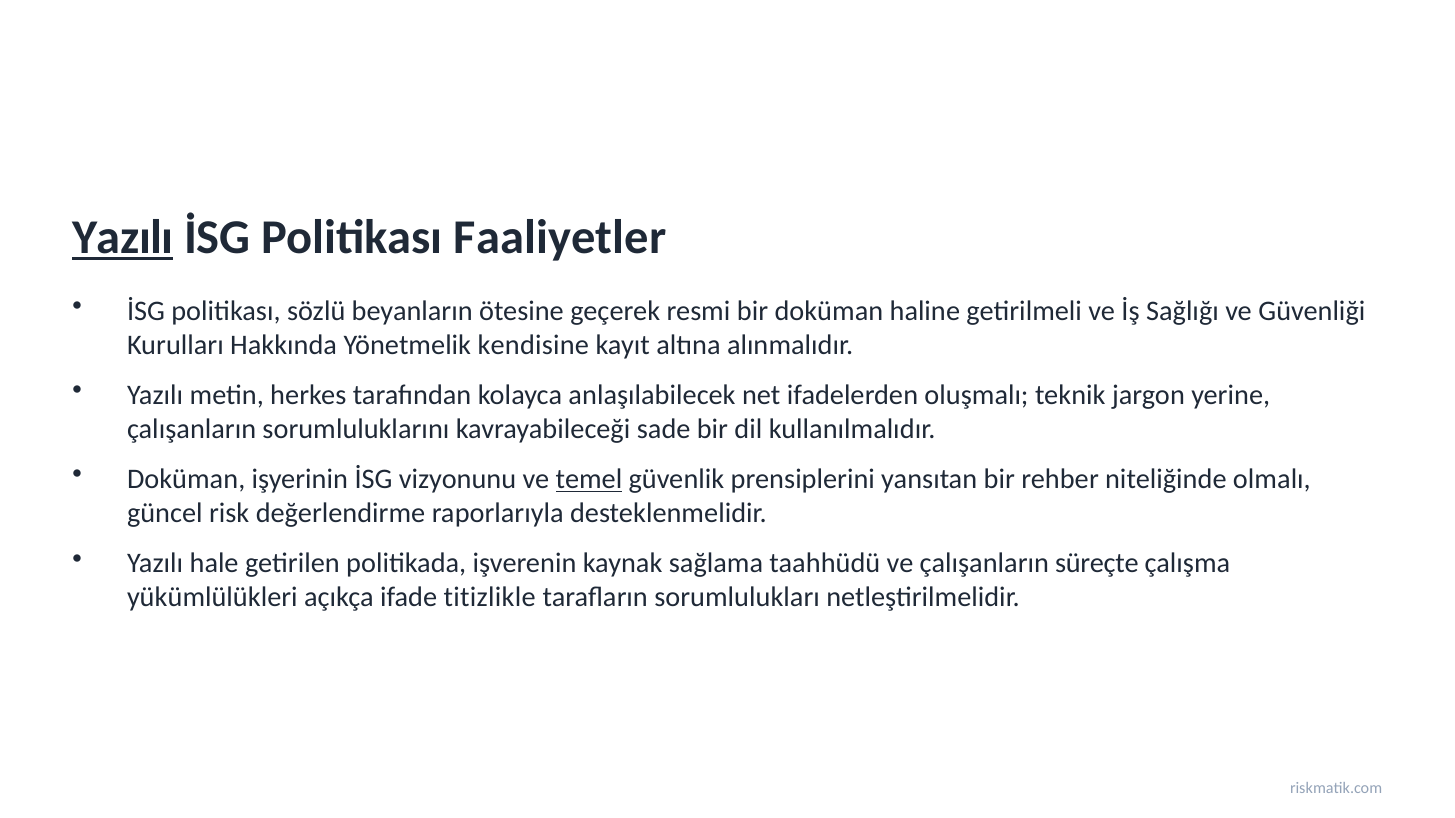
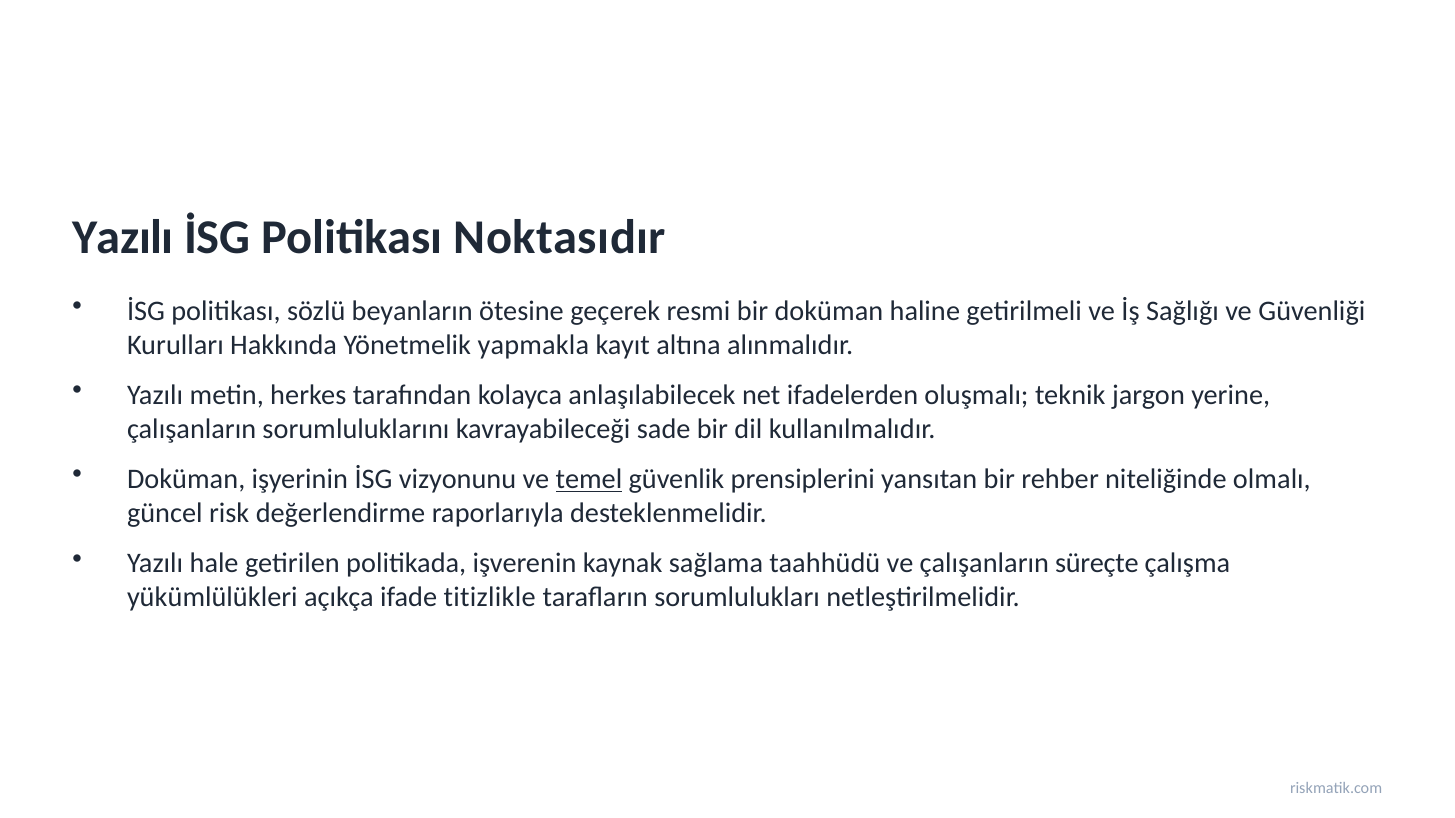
Yazılı underline: present -> none (123, 238)
Faaliyetler: Faaliyetler -> Noktasıdır (560, 238)
kendisine: kendisine -> yapmakla (533, 345)
